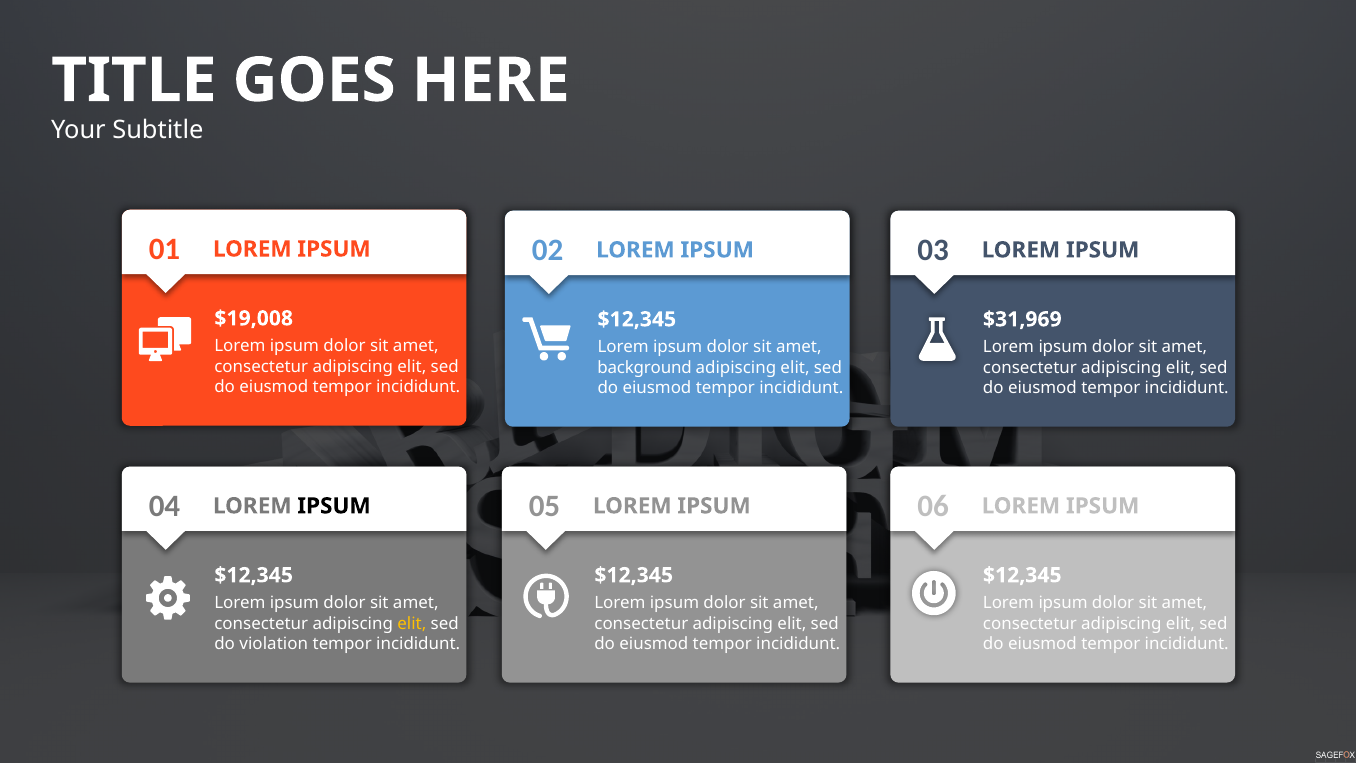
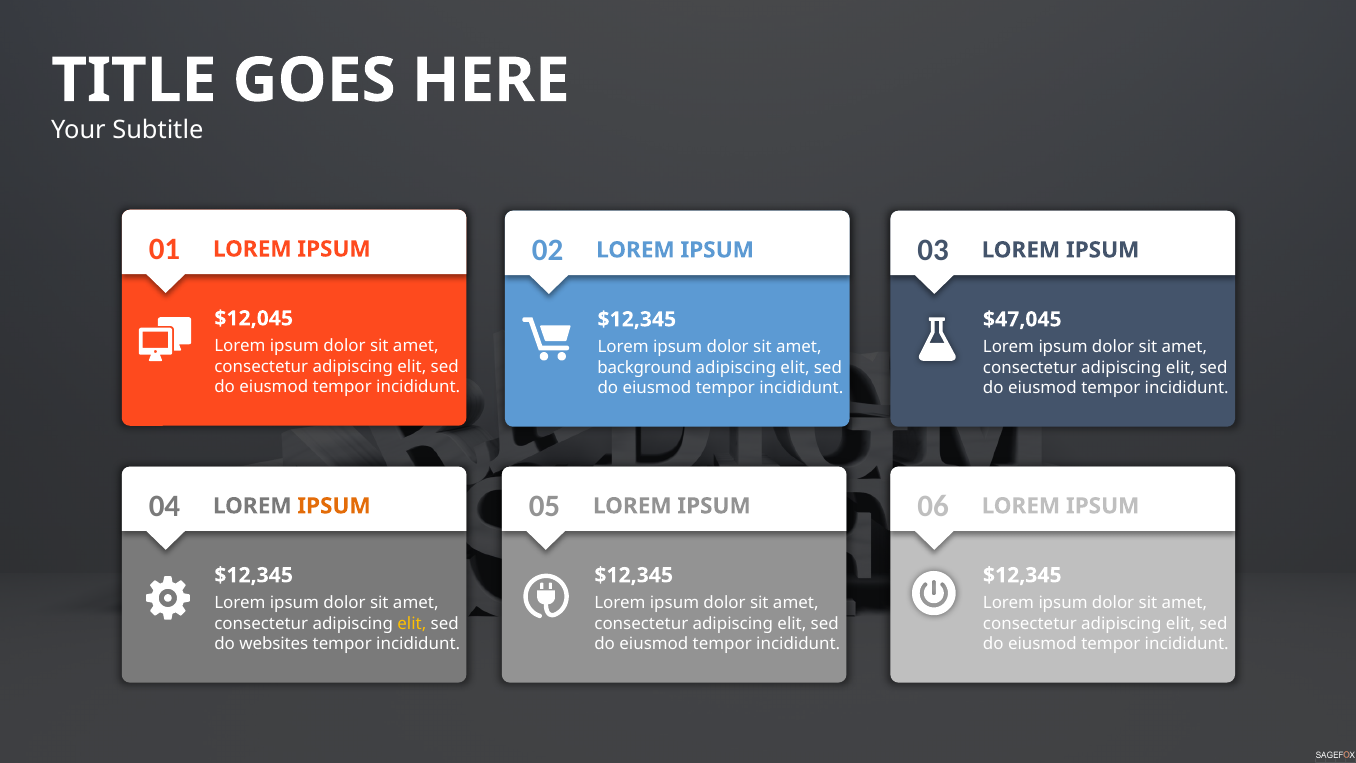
$19,008: $19,008 -> $12,045 (254, 318)
$31,969: $31,969 -> $47,045 (1022, 319)
IPSUM colour: black -> orange (334, 506)
violation: violation -> websites (274, 644)
